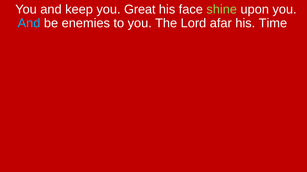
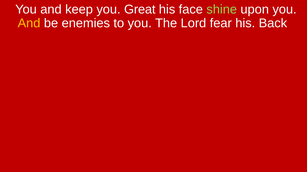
And colour: light blue -> yellow (29, 23)
afar: afar -> fear (221, 23)
Time: Time -> Back (273, 23)
